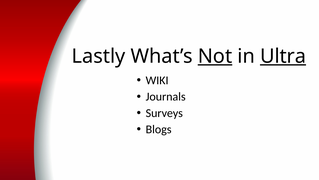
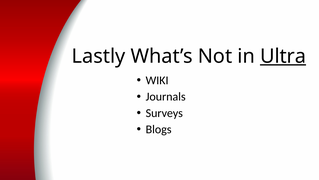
Not underline: present -> none (215, 56)
